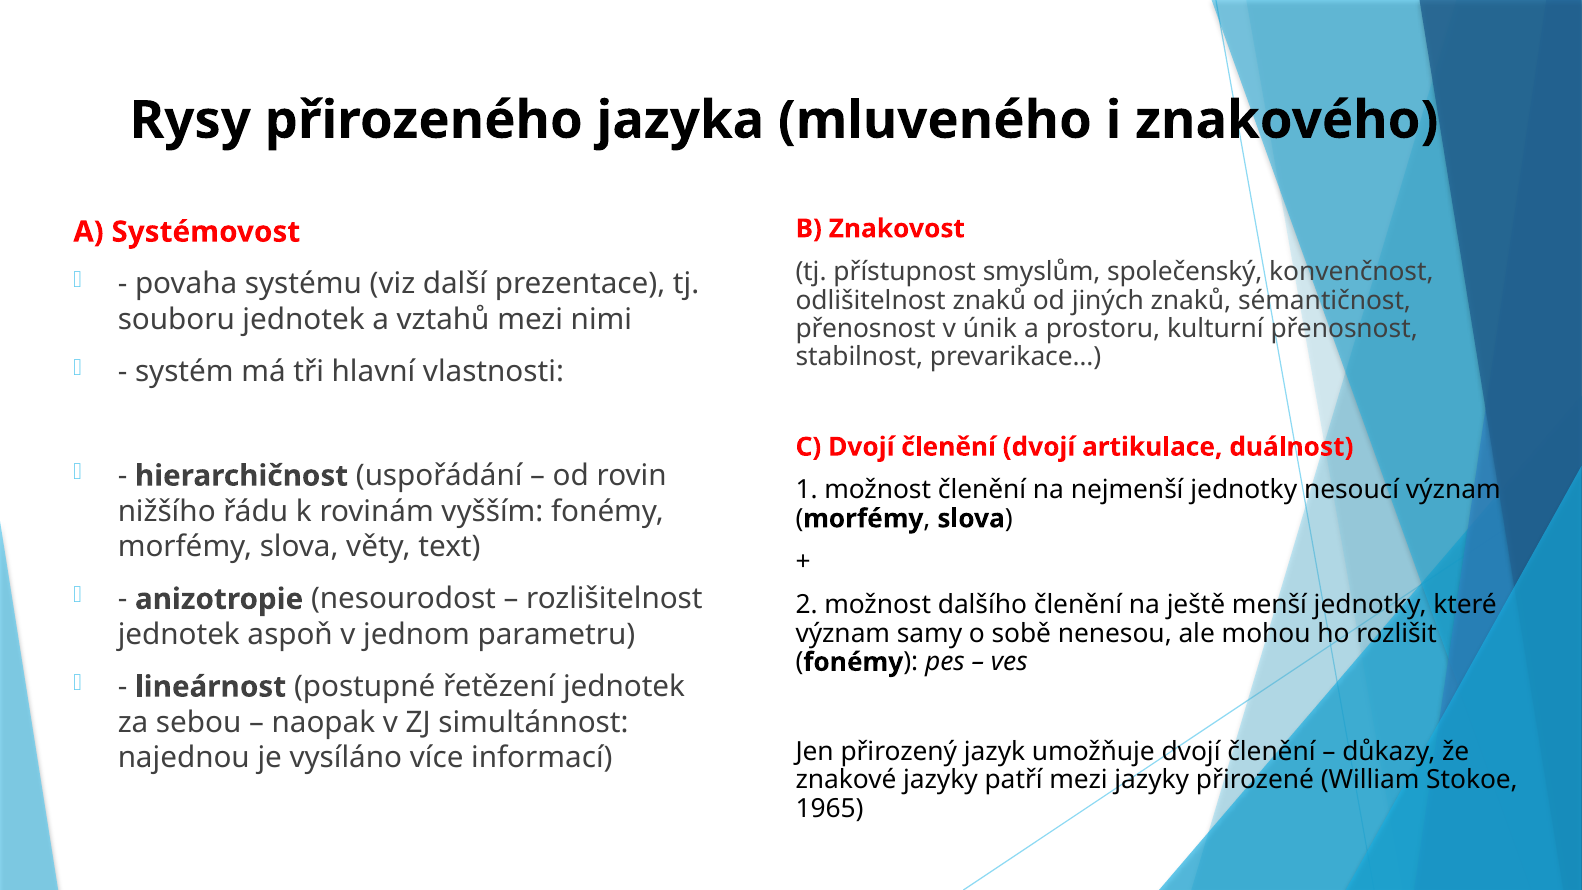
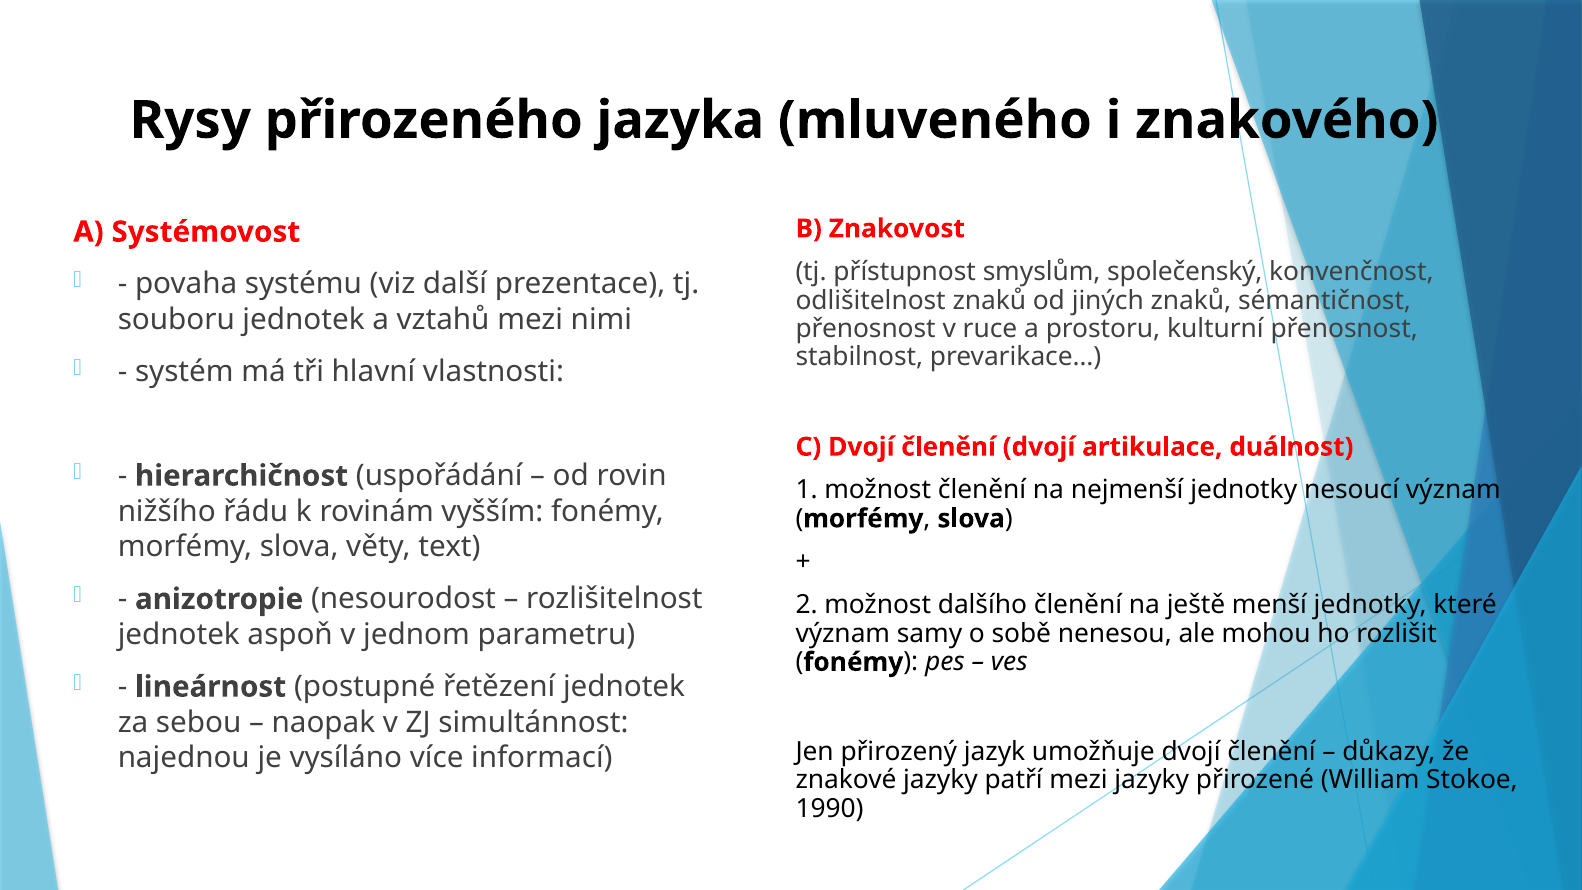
únik: únik -> ruce (990, 329)
1965: 1965 -> 1990 (830, 809)
